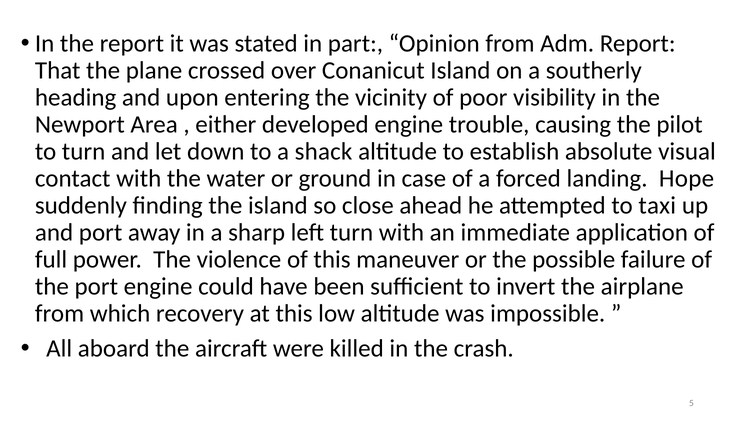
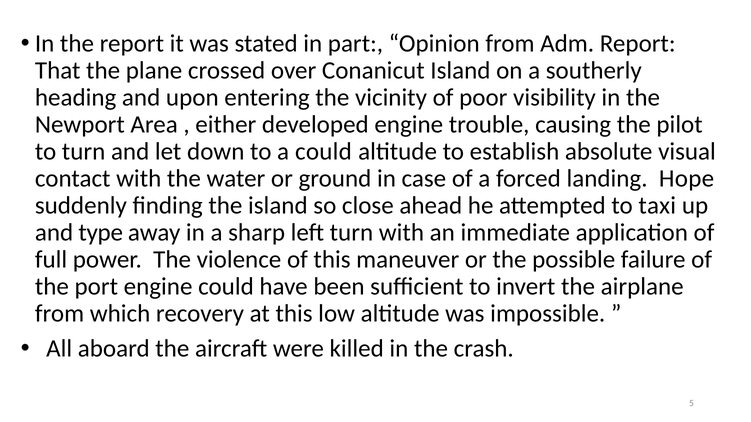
a shack: shack -> could (323, 152)
and port: port -> type (101, 233)
